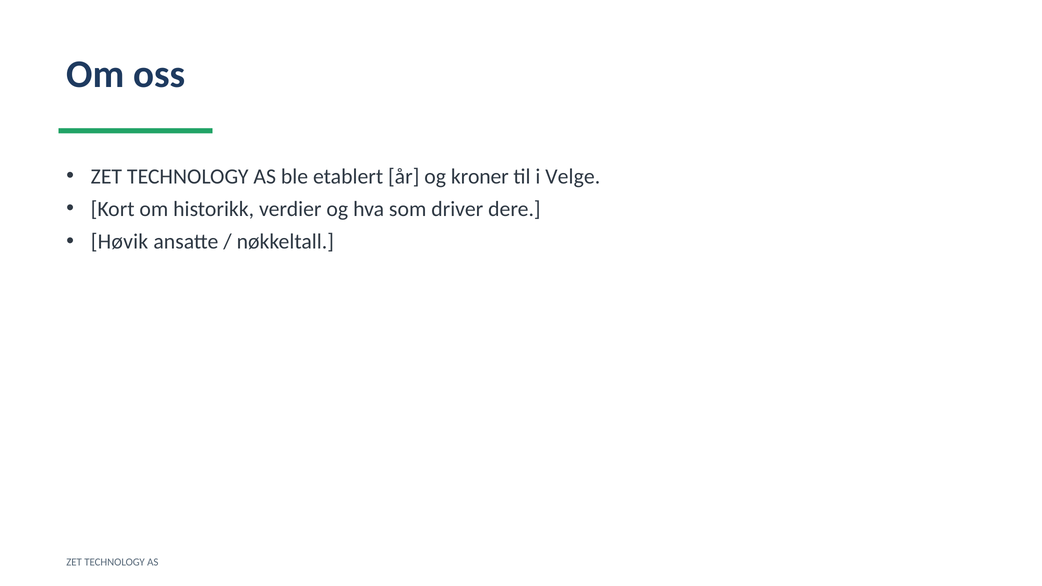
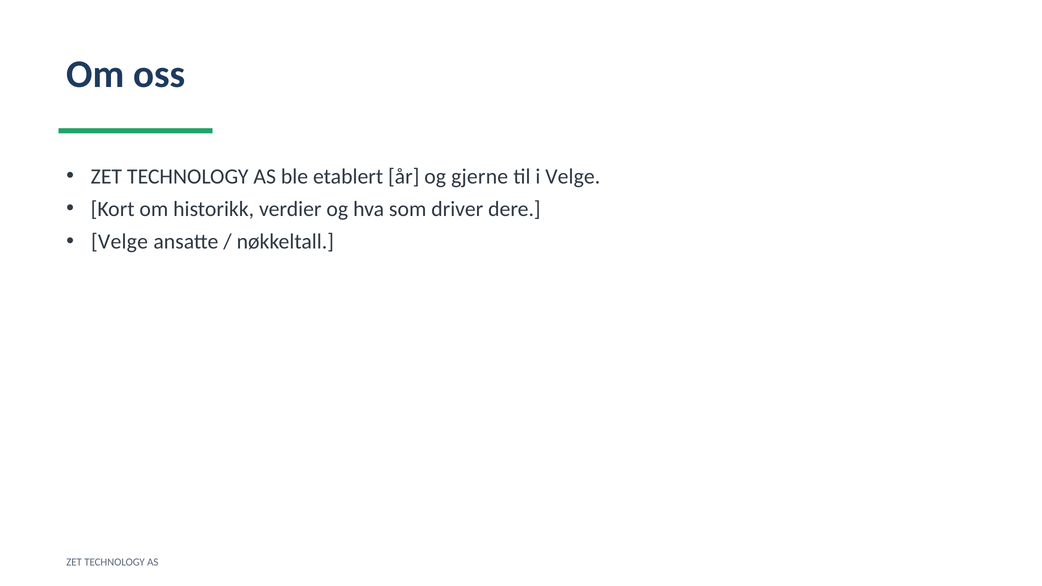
kroner: kroner -> gjerne (480, 176)
Høvik: Høvik -> Velge (120, 242)
